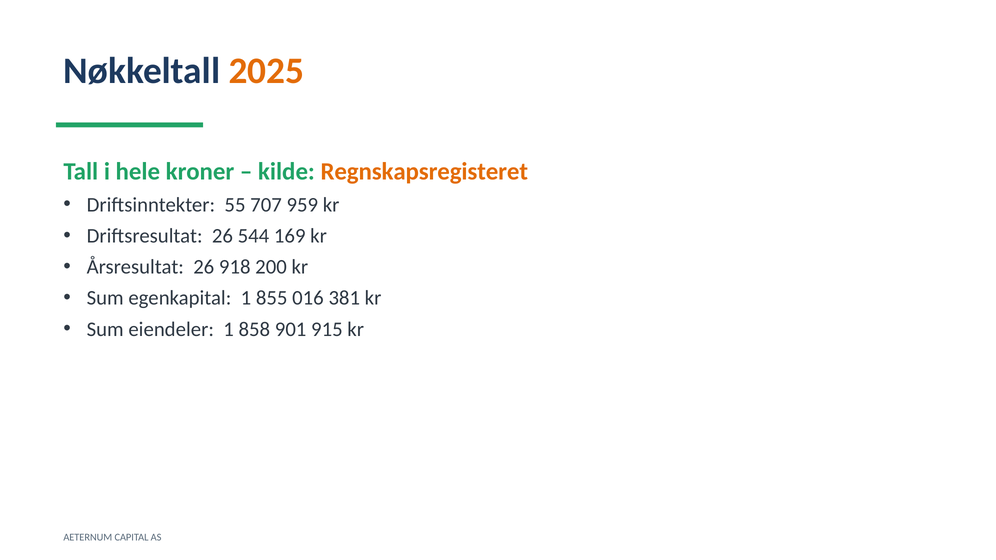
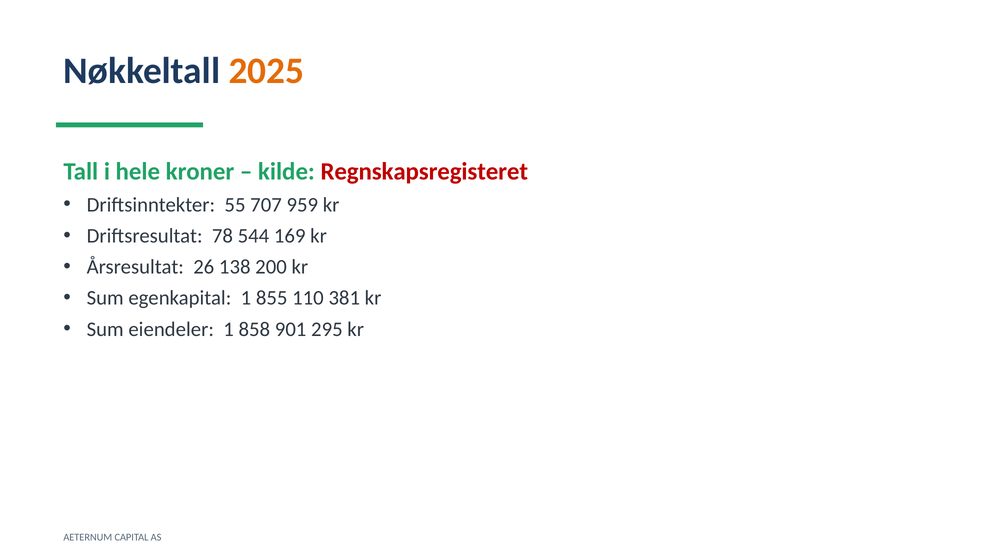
Regnskapsregisteret colour: orange -> red (424, 171)
Driftsresultat 26: 26 -> 78 (222, 236)
918: 918 -> 138 (235, 267)
016: 016 -> 110 (308, 298)
915: 915 -> 295 (327, 329)
